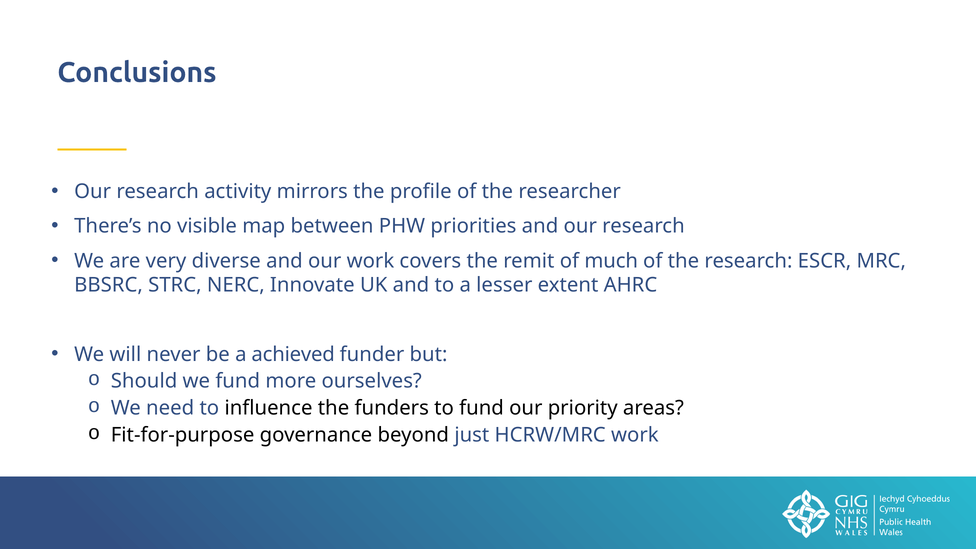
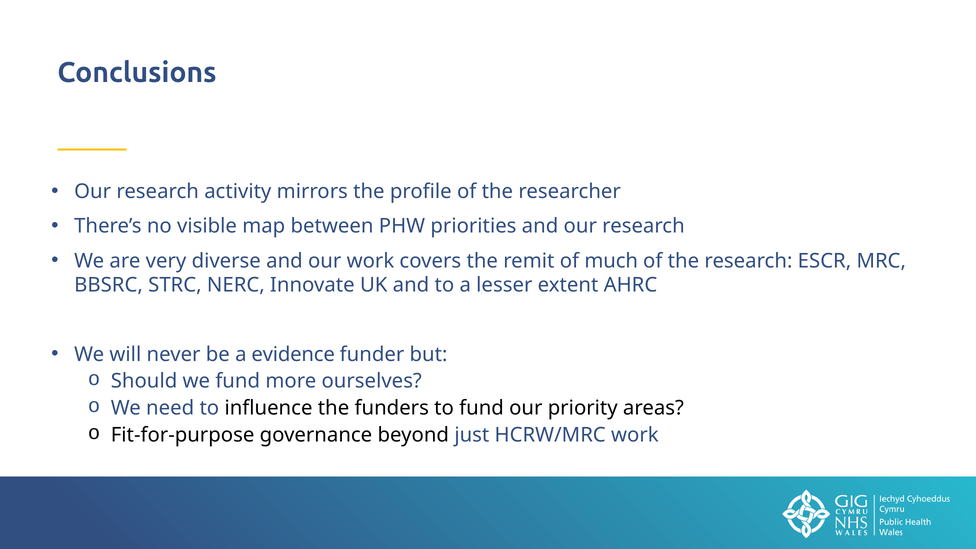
achieved: achieved -> evidence (293, 354)
